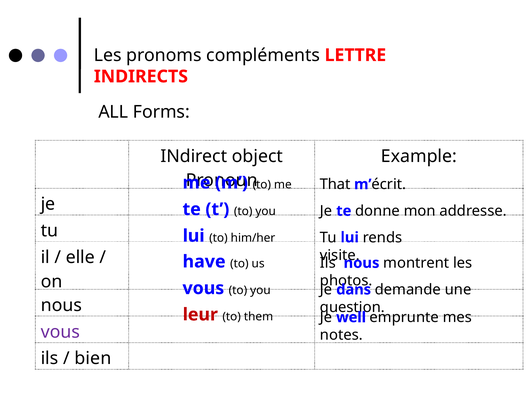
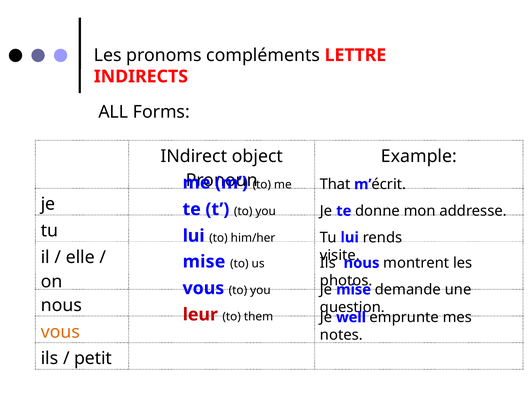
have: have -> mise (204, 262)
dans: dans -> mise (354, 290)
vous colour: purple -> orange (60, 332)
bien: bien -> petit (93, 358)
